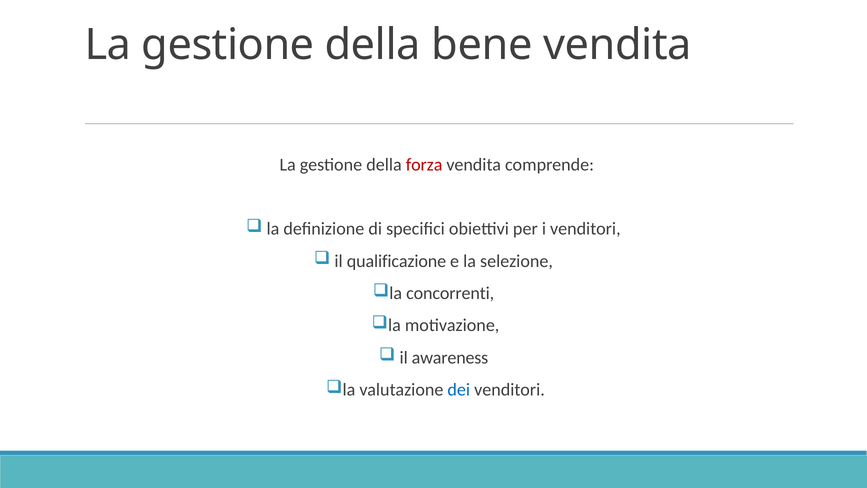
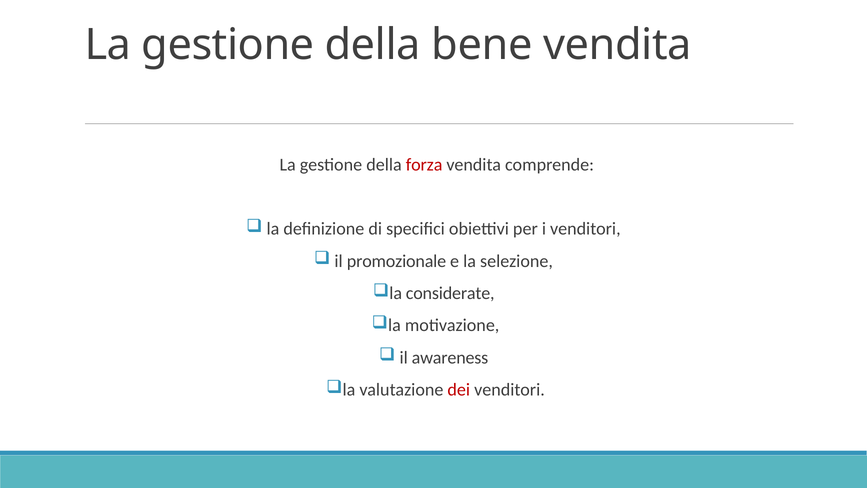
qualificazione: qualificazione -> promozionale (397, 261)
concorrenti: concorrenti -> considerate (450, 293)
dei colour: blue -> red (459, 390)
